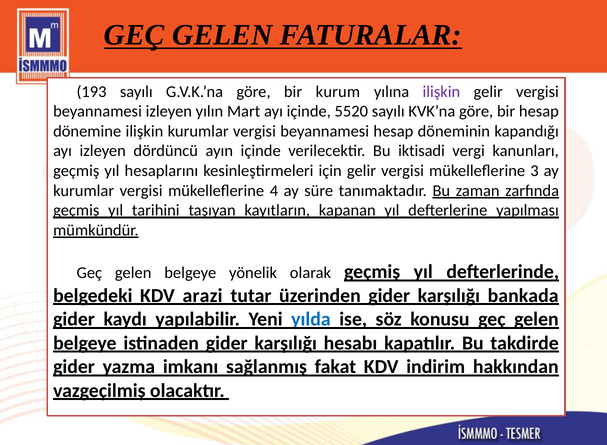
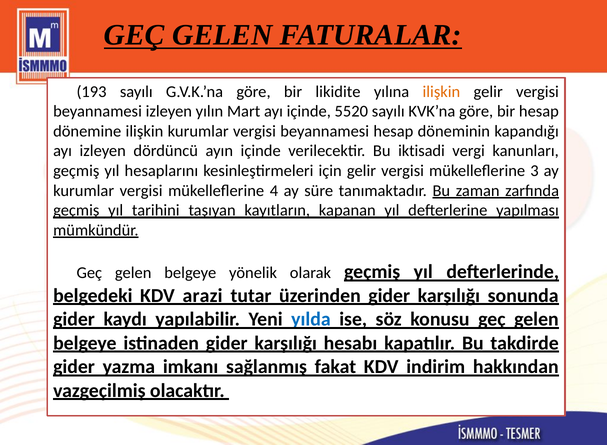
kurum: kurum -> likidite (338, 92)
ilişkin colour: purple -> orange (441, 92)
bankada: bankada -> sonunda (523, 296)
